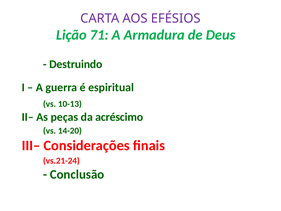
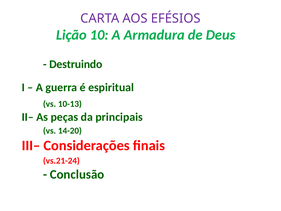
71: 71 -> 10 (99, 35)
acréscimo: acréscimo -> principais (119, 117)
